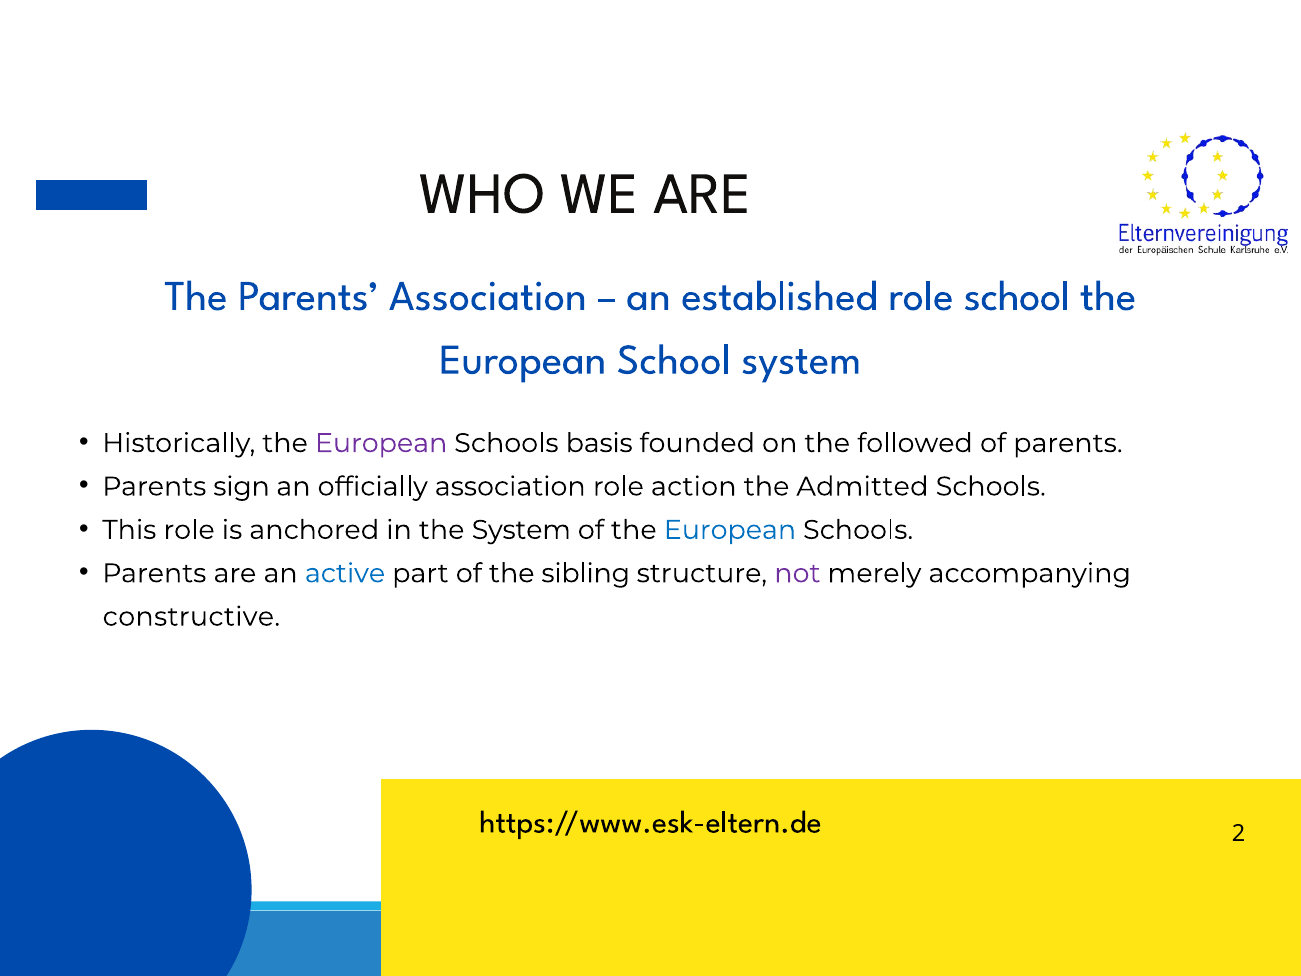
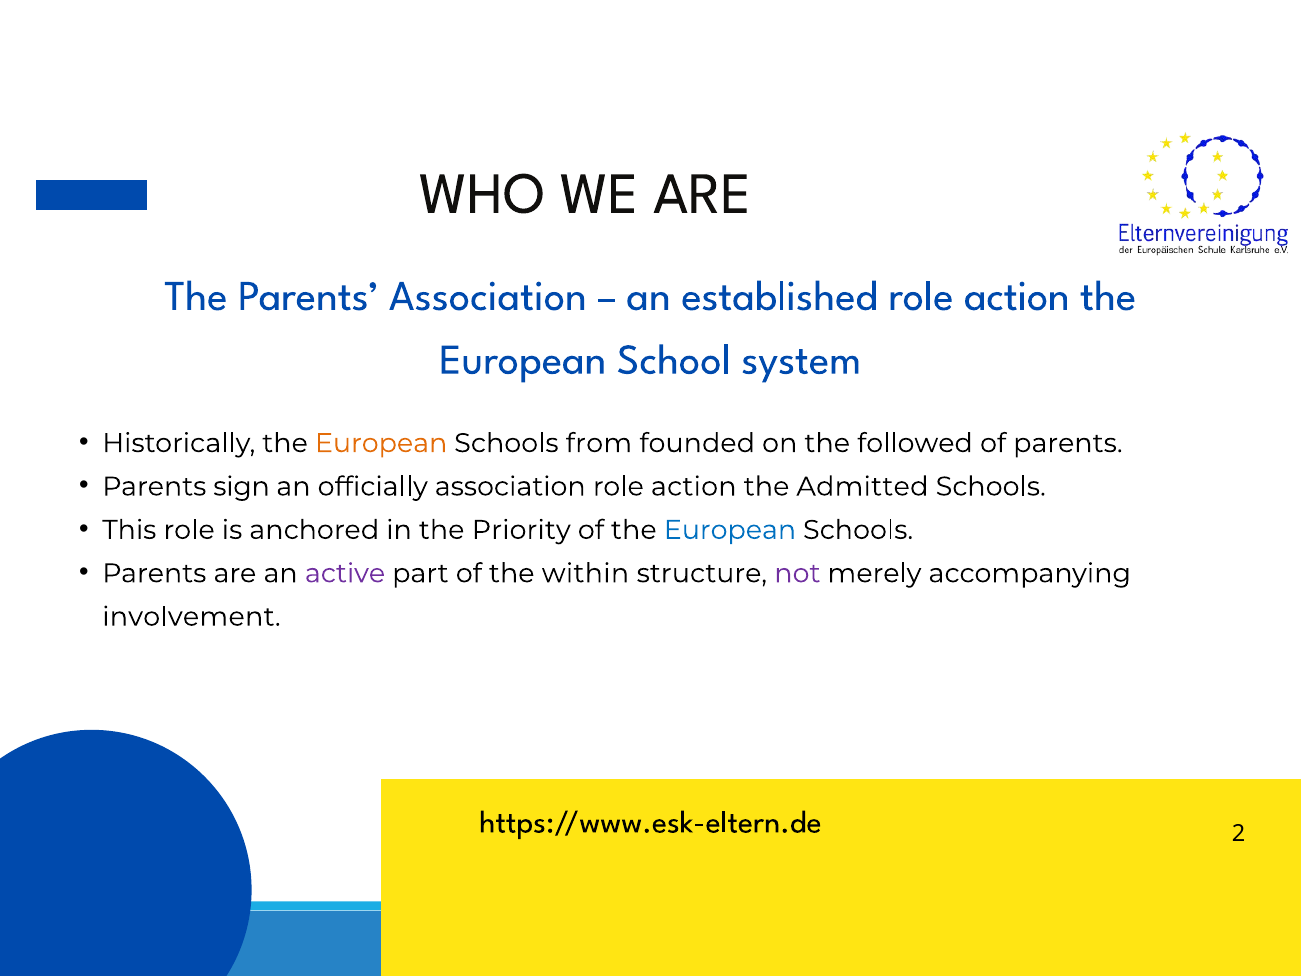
established role school: school -> action (1017, 296)
European colour: purple -> orange (381, 443)
basis: basis -> from (599, 443)
the System: System -> Priority (521, 530)
active colour: blue -> purple (345, 573)
sibling: sibling -> within (585, 573)
constructive: constructive -> involvement (191, 617)
